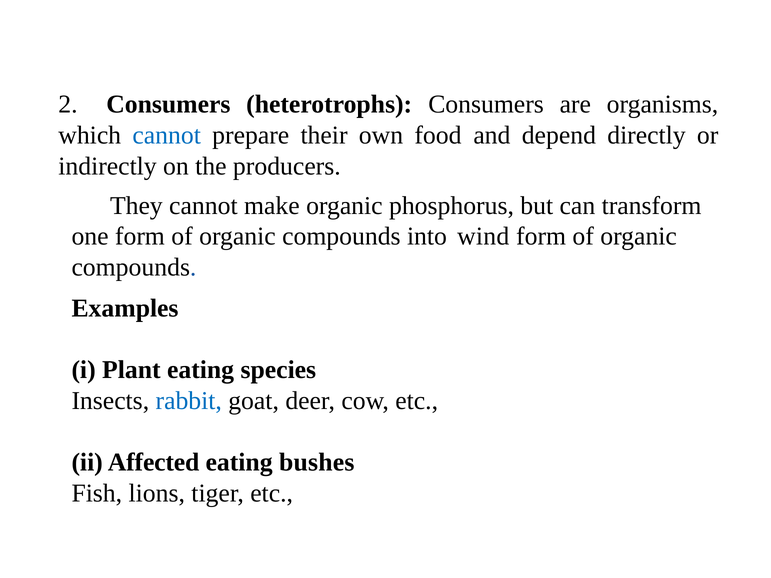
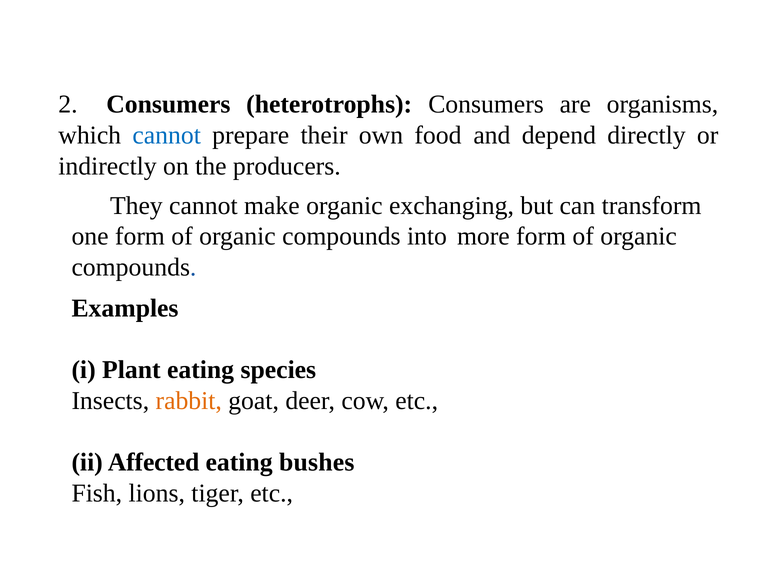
phosphorus: phosphorus -> exchanging (451, 206)
wind: wind -> more (483, 237)
rabbit colour: blue -> orange (189, 401)
